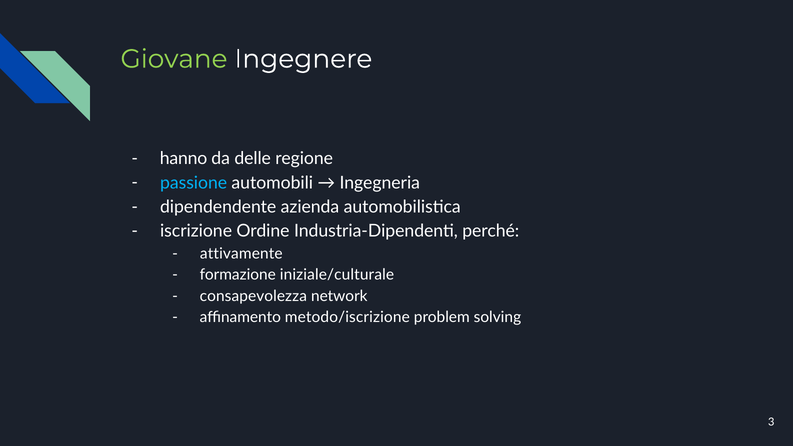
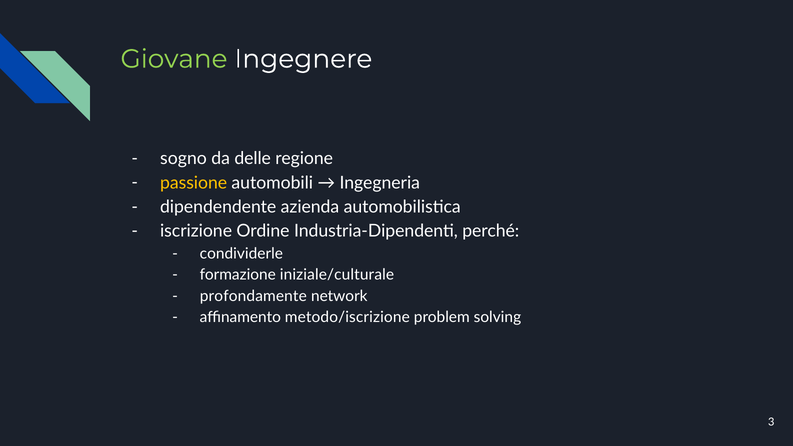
hanno: hanno -> sogno (183, 159)
passione colour: light blue -> yellow (194, 183)
attivamente: attivamente -> condividerle (241, 254)
consapevolezza: consapevolezza -> profondamente (253, 296)
